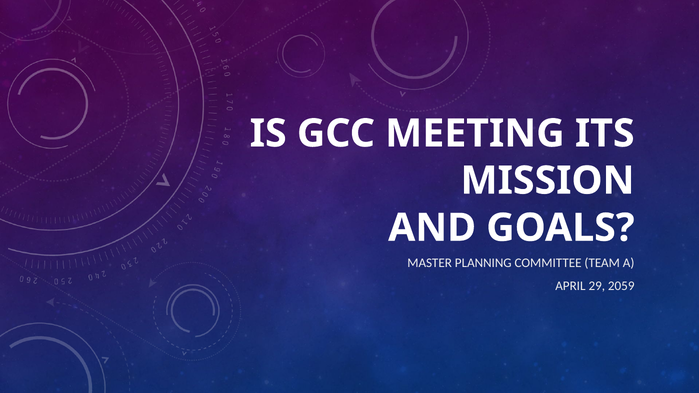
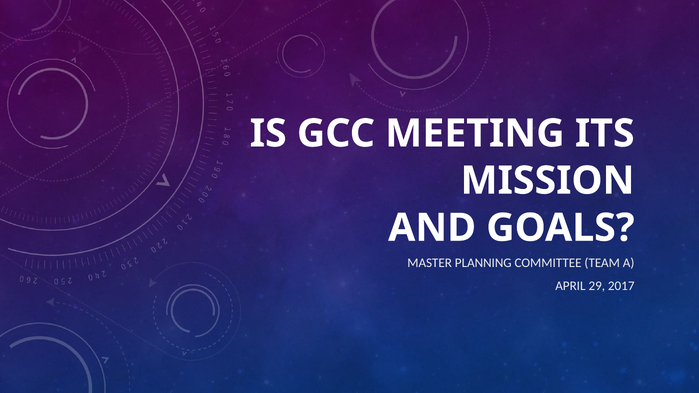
2059: 2059 -> 2017 (621, 286)
